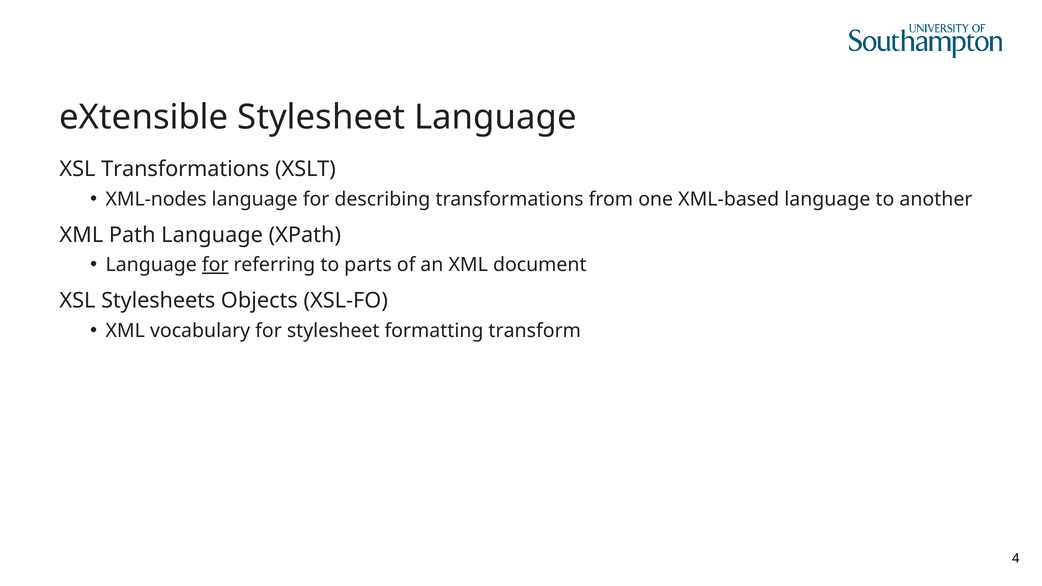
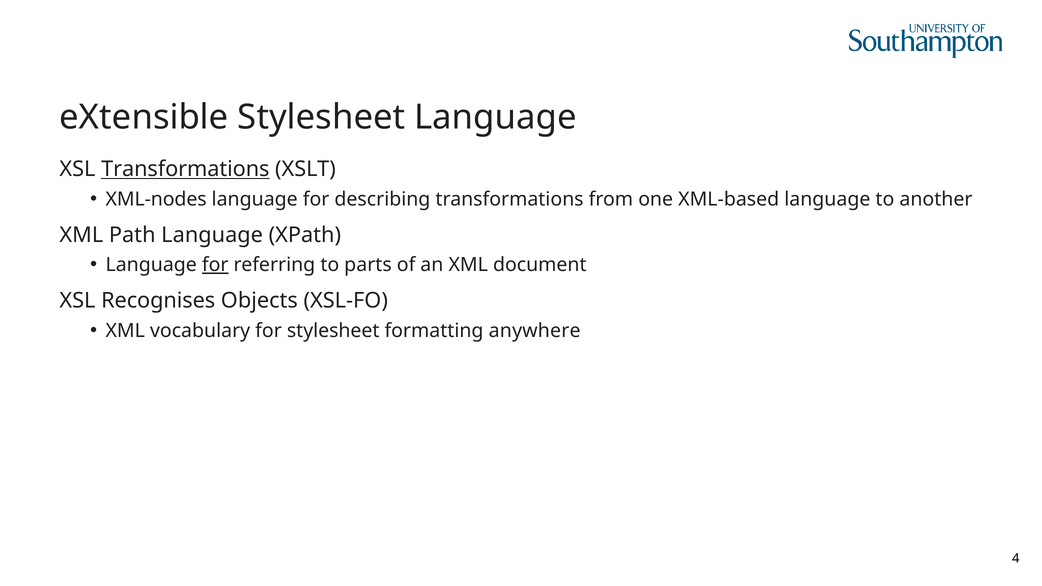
Transformations underline: none -> present (185, 169)
Stylesheets: Stylesheets -> Recognises (158, 301)
transform: transform -> anywhere (535, 331)
